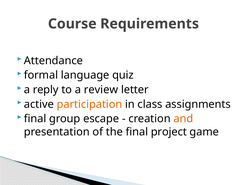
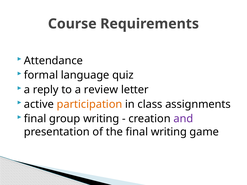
group escape: escape -> writing (101, 119)
and colour: orange -> purple (183, 119)
final project: project -> writing (169, 132)
